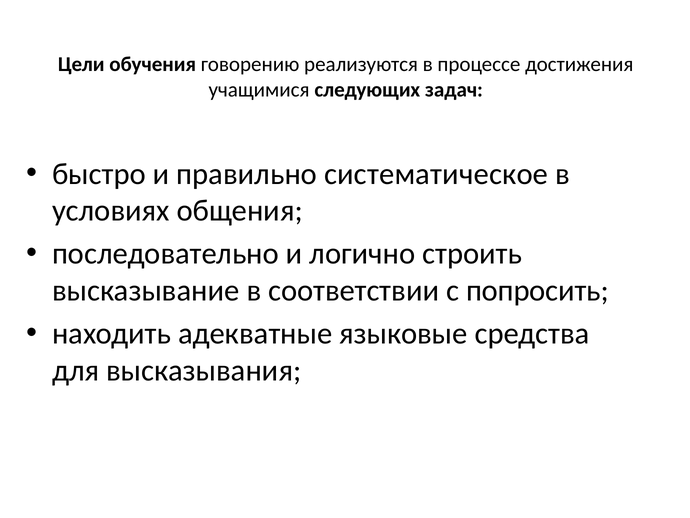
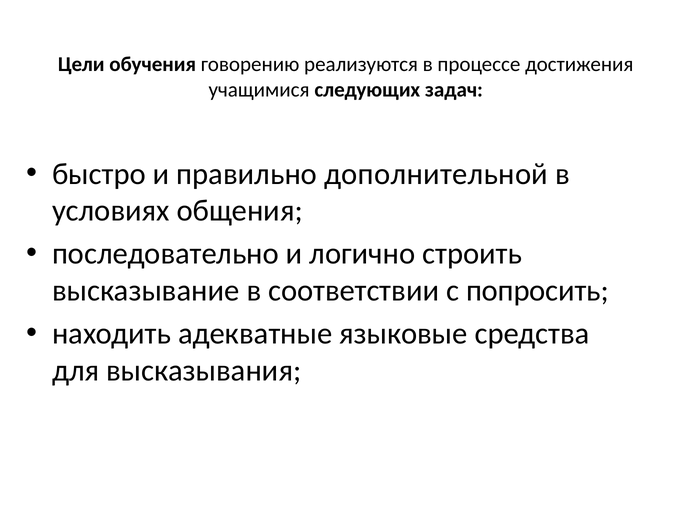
систематическое: систематическое -> дополнительной (436, 174)
